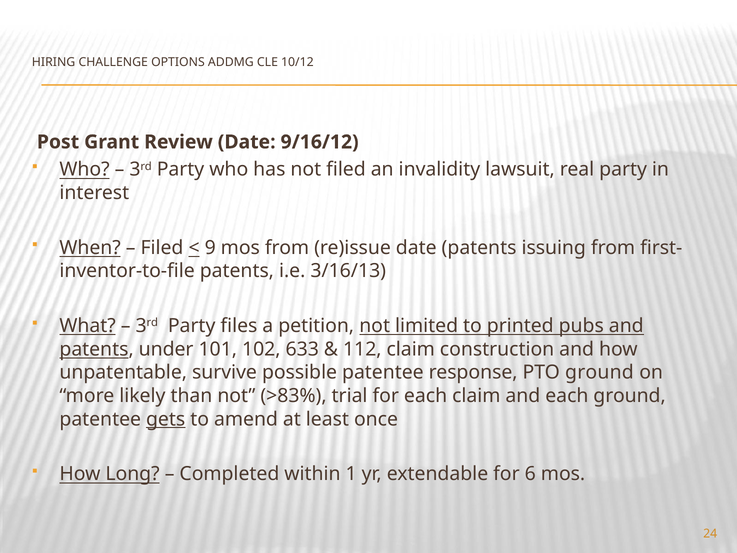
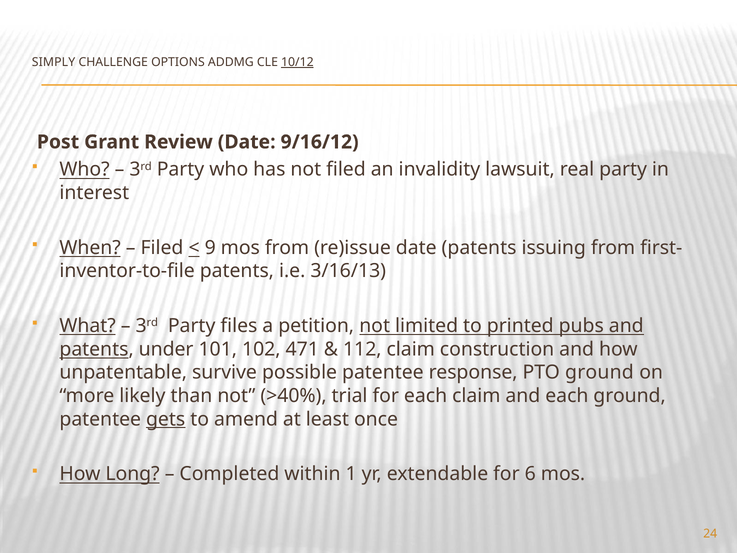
HIRING: HIRING -> SIMPLY (54, 62)
10/12 underline: none -> present (297, 62)
633: 633 -> 471 (302, 349)
>83%: >83% -> >40% (294, 396)
